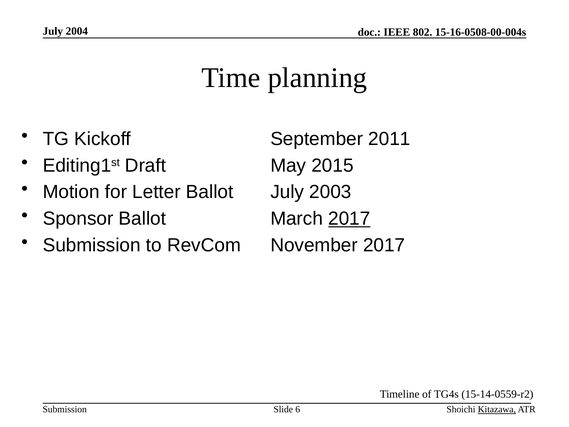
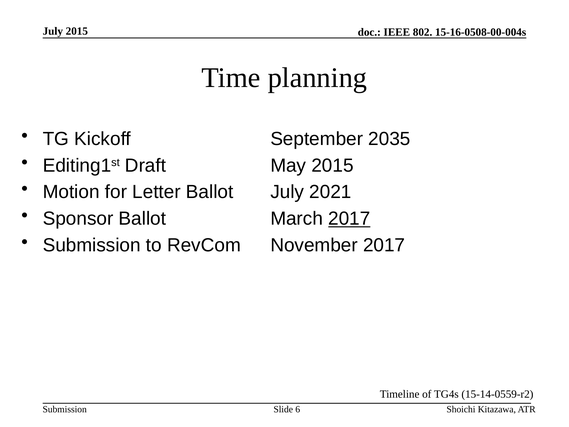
July 2004: 2004 -> 2015 (77, 31)
2011: 2011 -> 2035 (389, 139)
2003: 2003 -> 2021 (330, 192)
Kitazawa underline: present -> none (497, 409)
